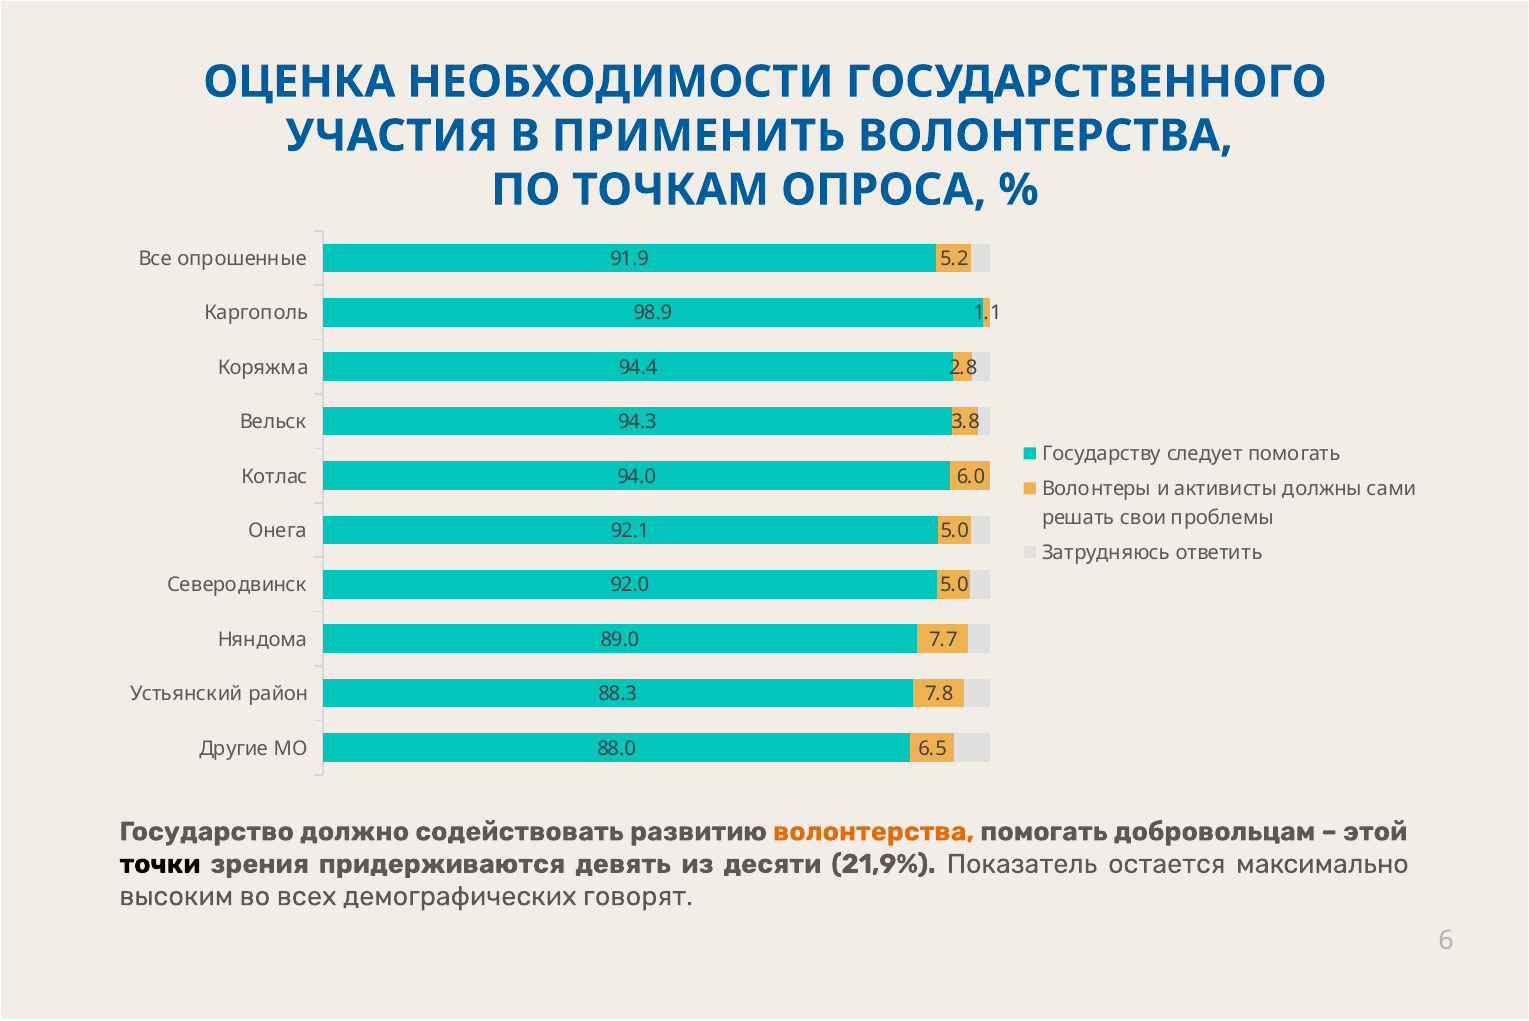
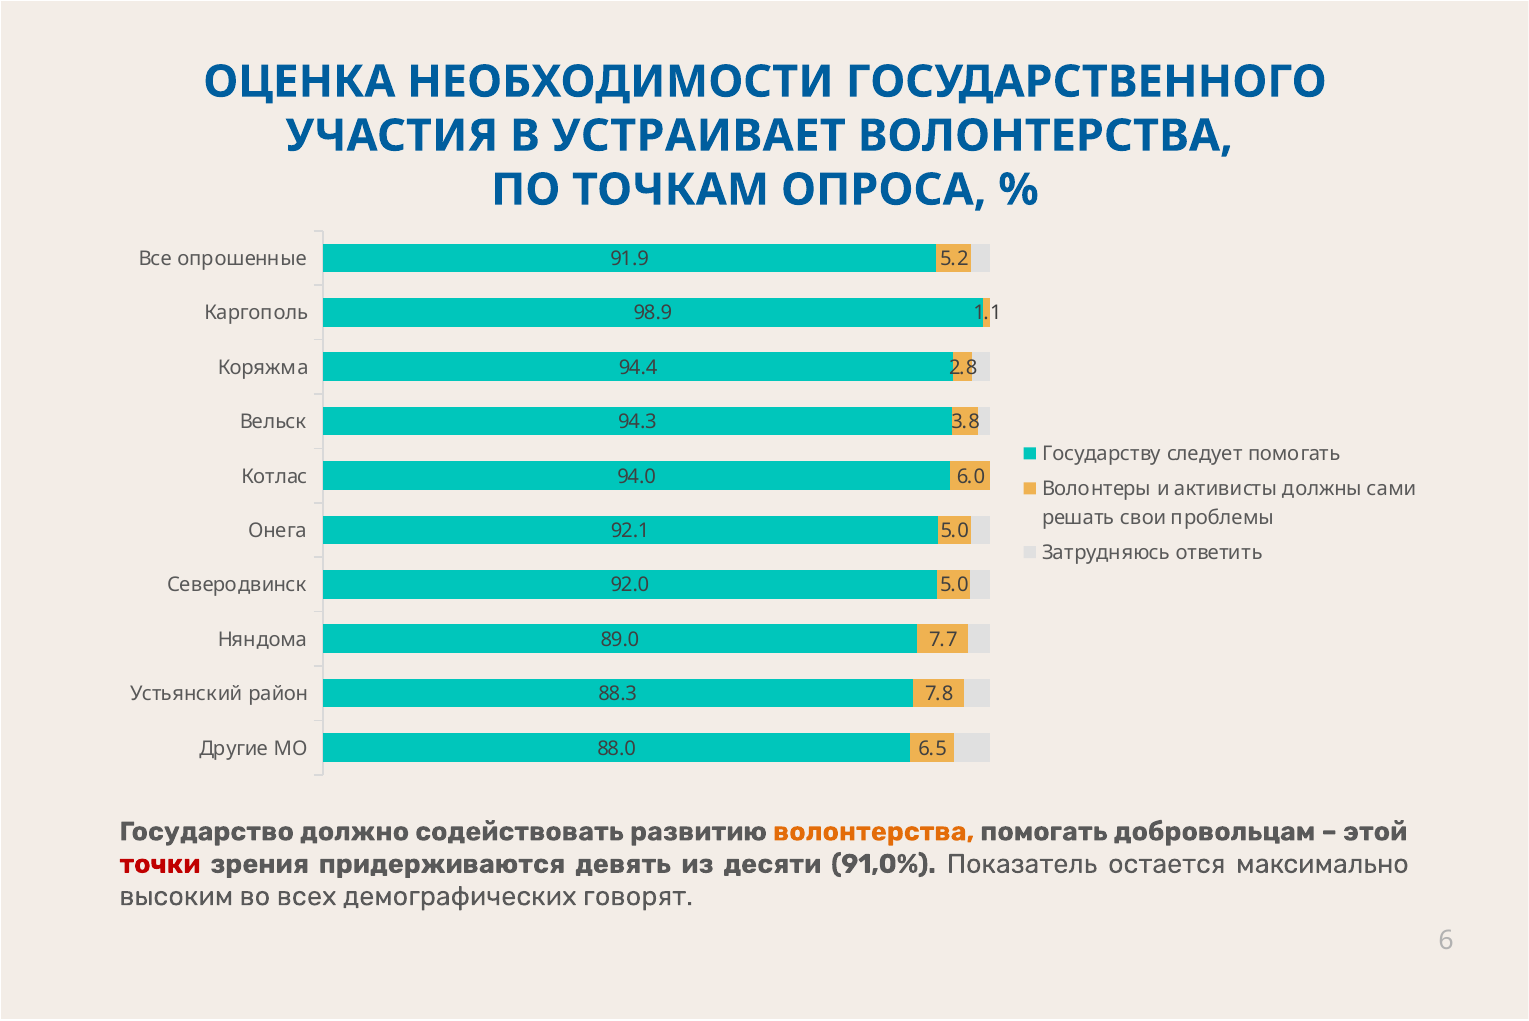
ПРИМЕНИТЬ: ПРИМЕНИТЬ -> УСТРАИВАЕТ (699, 136)
точки colour: black -> red (160, 864)
21,9%: 21,9% -> 91,0% (883, 864)
